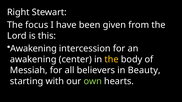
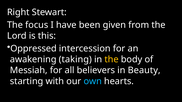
Awakening: Awakening -> Oppressed (33, 49)
center: center -> taking (75, 60)
own colour: light green -> light blue (93, 81)
